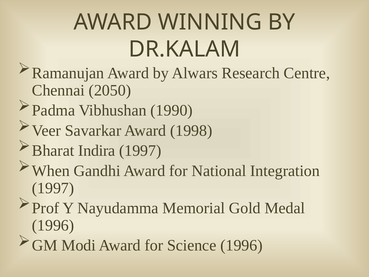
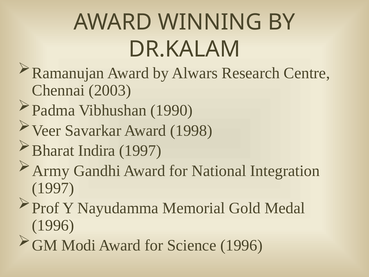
2050: 2050 -> 2003 (110, 90)
When: When -> Army (51, 171)
